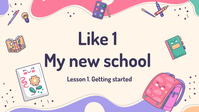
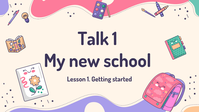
Like: Like -> Talk (93, 39)
